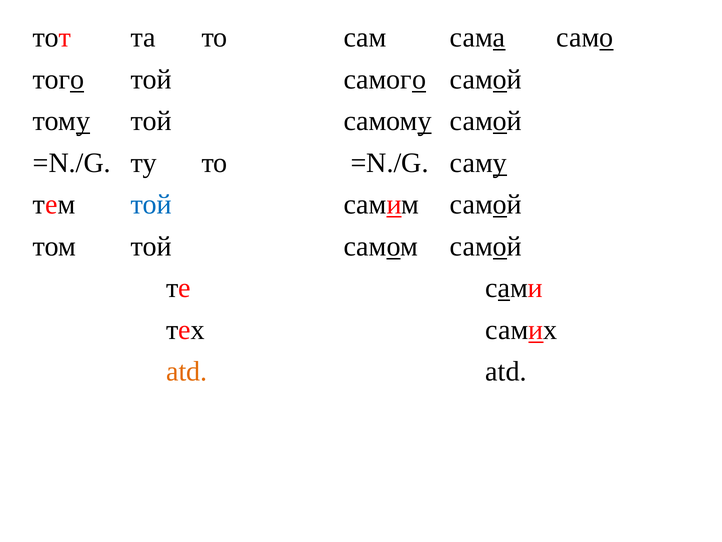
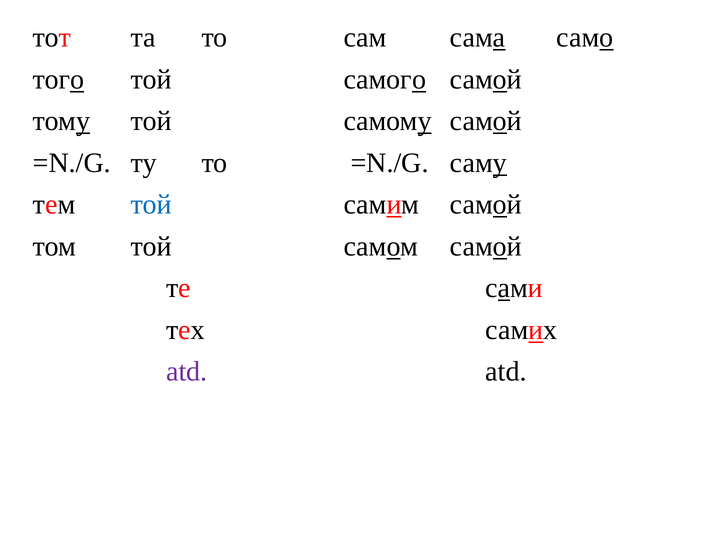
atd colour: orange -> purple (187, 371)
